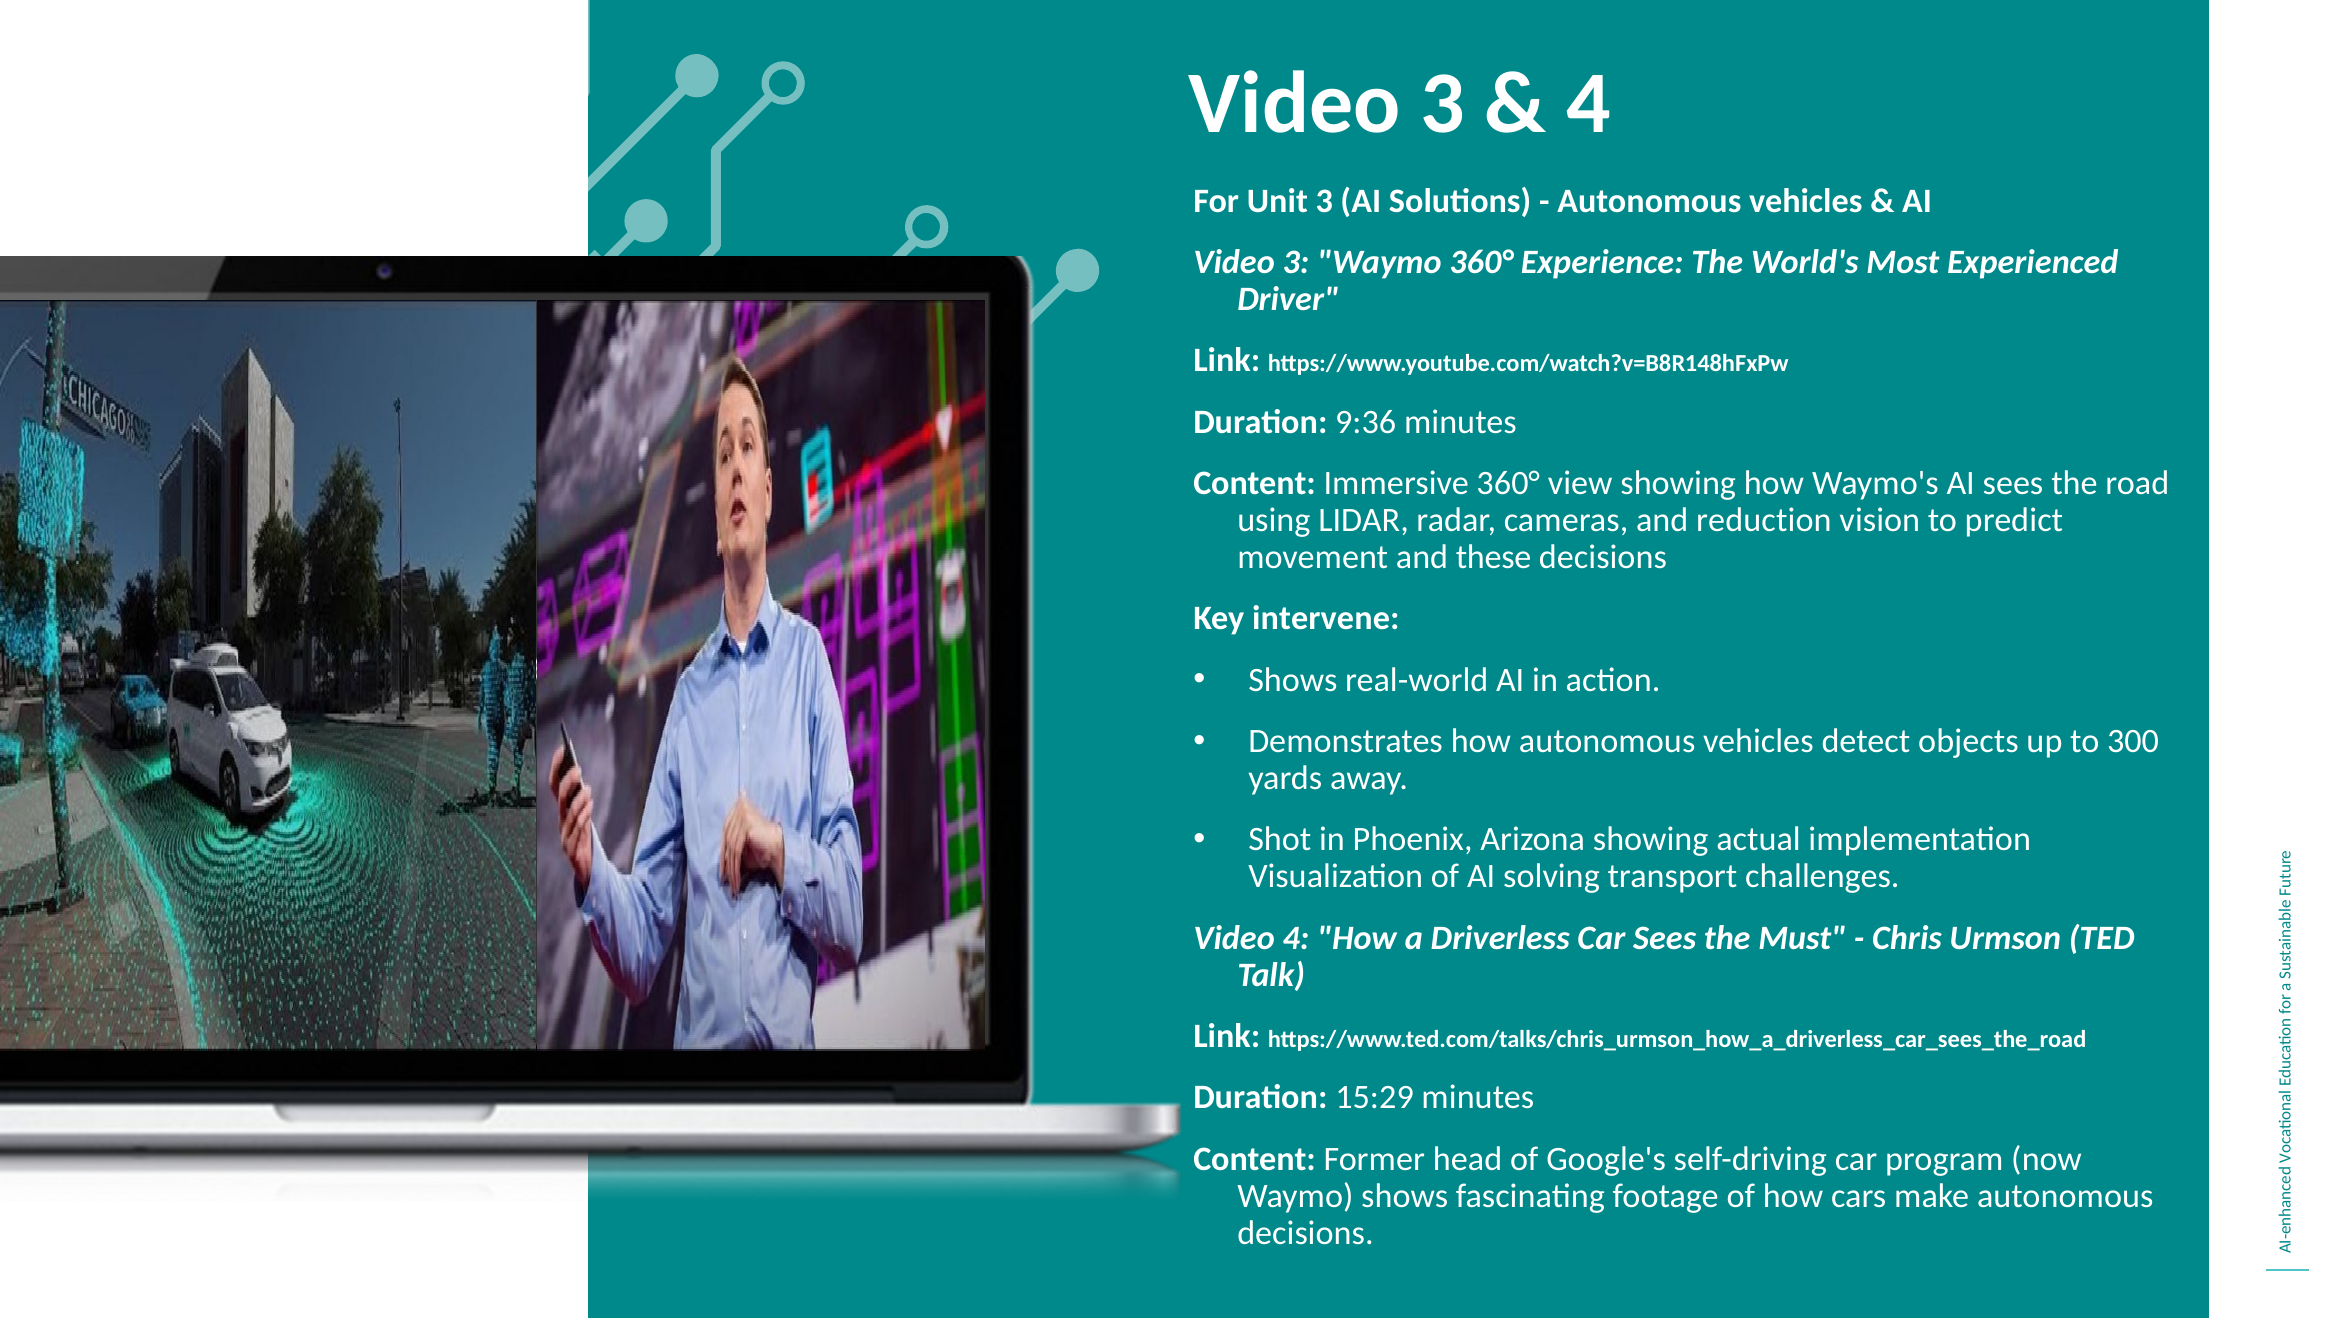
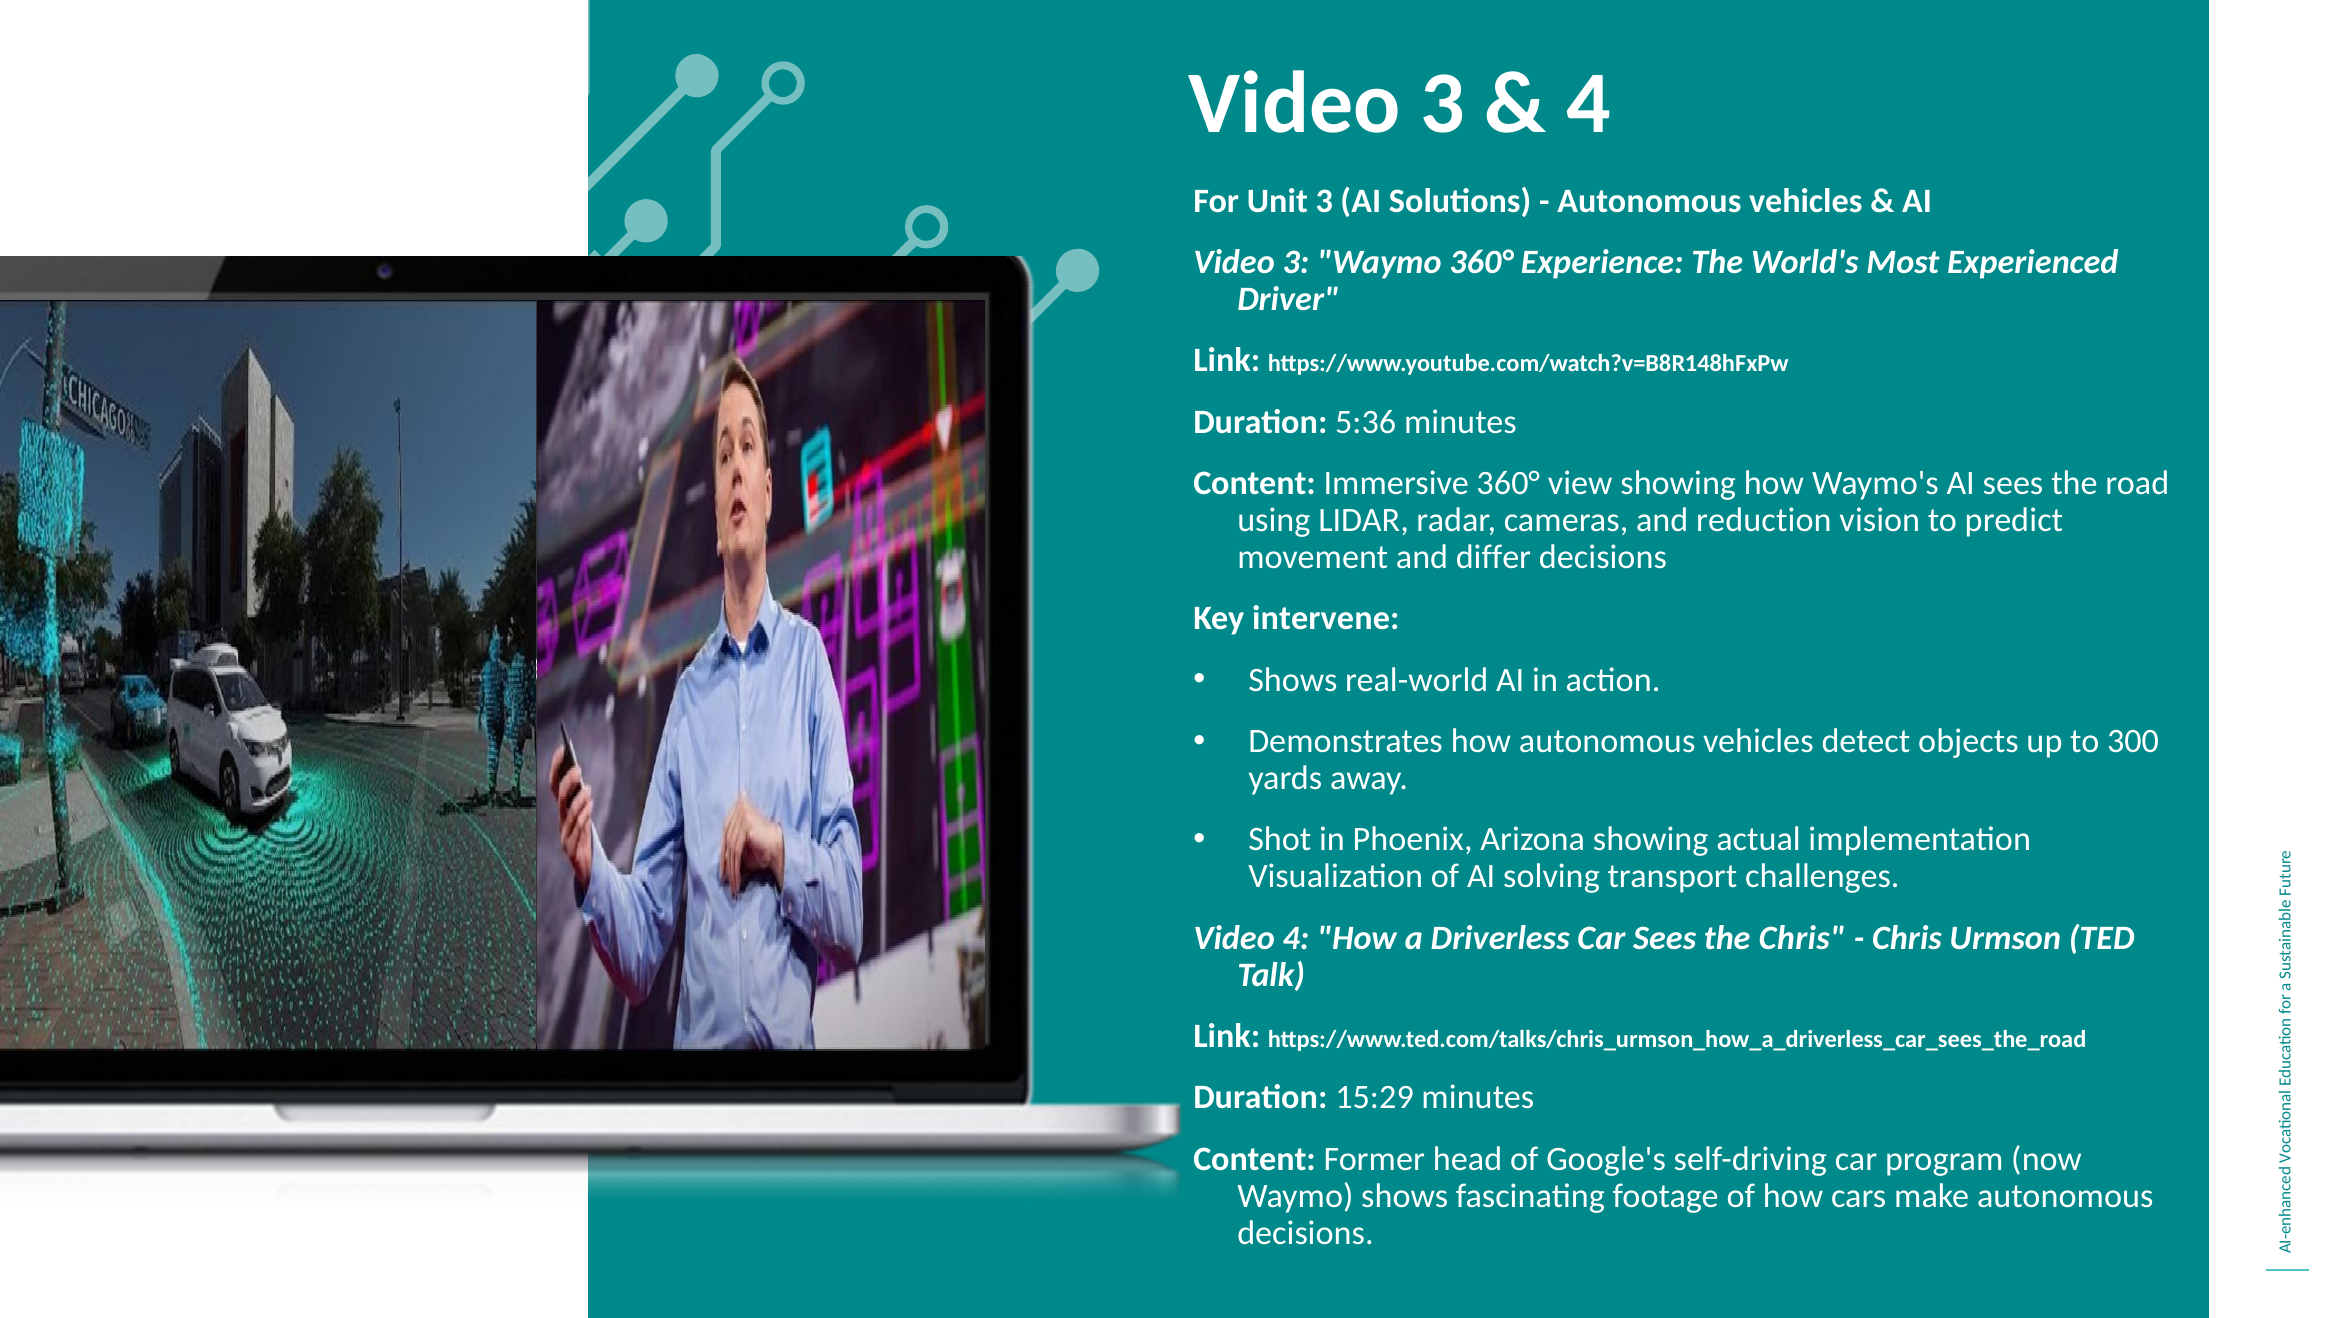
9:36: 9:36 -> 5:36 (1366, 422)
these: these -> differ (1493, 557)
the Must: Must -> Chris (1802, 938)
